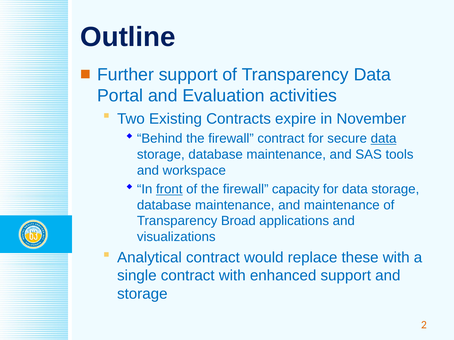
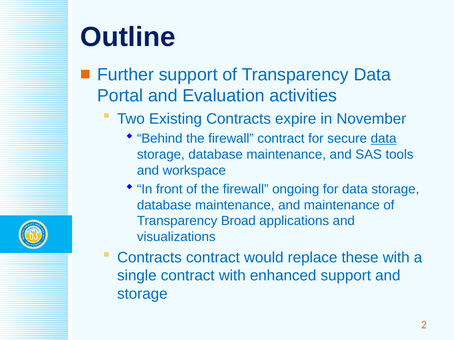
front underline: present -> none (169, 189)
capacity: capacity -> ongoing (296, 189)
Analytical: Analytical -> Contracts (149, 258)
